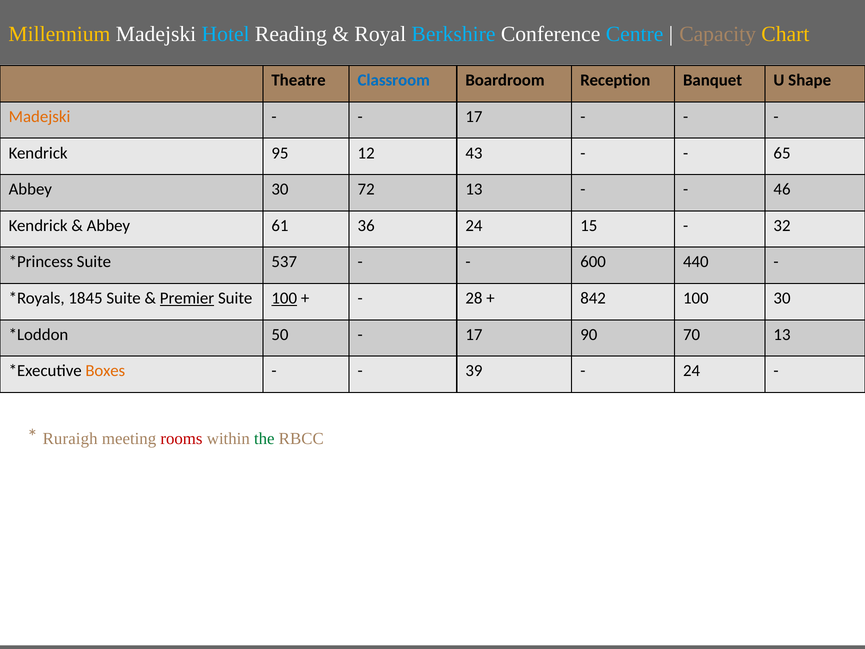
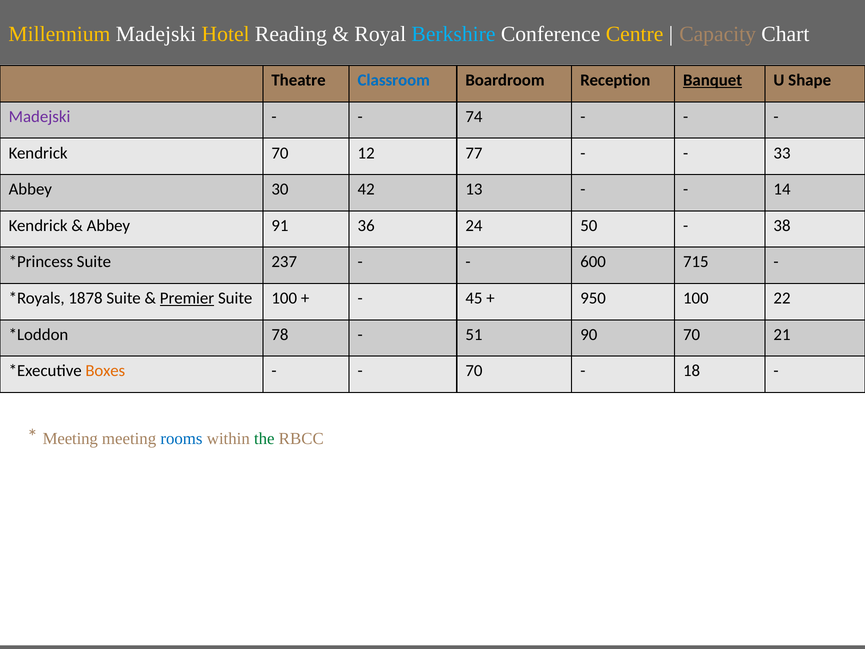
Hotel colour: light blue -> yellow (226, 34)
Centre colour: light blue -> yellow (635, 34)
Chart colour: yellow -> white (785, 34)
Banquet underline: none -> present (713, 80)
Madejski colour: orange -> purple (40, 117)
17: 17 -> 74 (474, 117)
Kendrick 95: 95 -> 70 (280, 153)
43: 43 -> 77 (474, 153)
65: 65 -> 33 (782, 153)
72: 72 -> 42 (366, 189)
46: 46 -> 14 (782, 189)
61: 61 -> 91 (280, 226)
15: 15 -> 50 (589, 226)
32: 32 -> 38 (782, 226)
537: 537 -> 237 (284, 262)
440: 440 -> 715 (696, 262)
1845: 1845 -> 1878 (85, 298)
100 underline: present -> none (284, 298)
28: 28 -> 45 (474, 298)
842: 842 -> 950 (593, 298)
100 30: 30 -> 22 (782, 298)
50: 50 -> 78 (280, 334)
17: 17 -> 51 (474, 334)
70 13: 13 -> 21 (782, 334)
39: 39 -> 70 (474, 371)
24: 24 -> 18 (692, 371)
Ruraigh: Ruraigh -> Meeting (70, 438)
rooms colour: red -> blue (181, 438)
